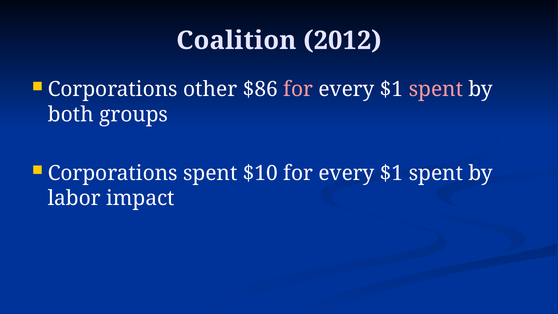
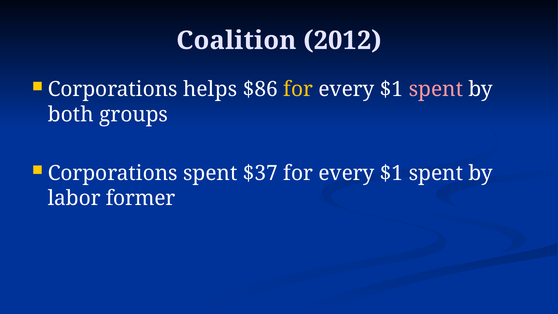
other: other -> helps (210, 89)
for colour: pink -> yellow (298, 89)
$10: $10 -> $37 (260, 173)
impact: impact -> former (141, 198)
